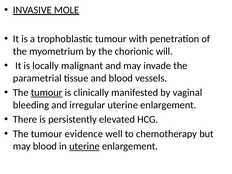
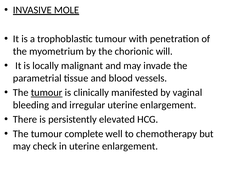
evidence: evidence -> complete (84, 134)
may blood: blood -> check (45, 146)
uterine underline: present -> none (84, 146)
